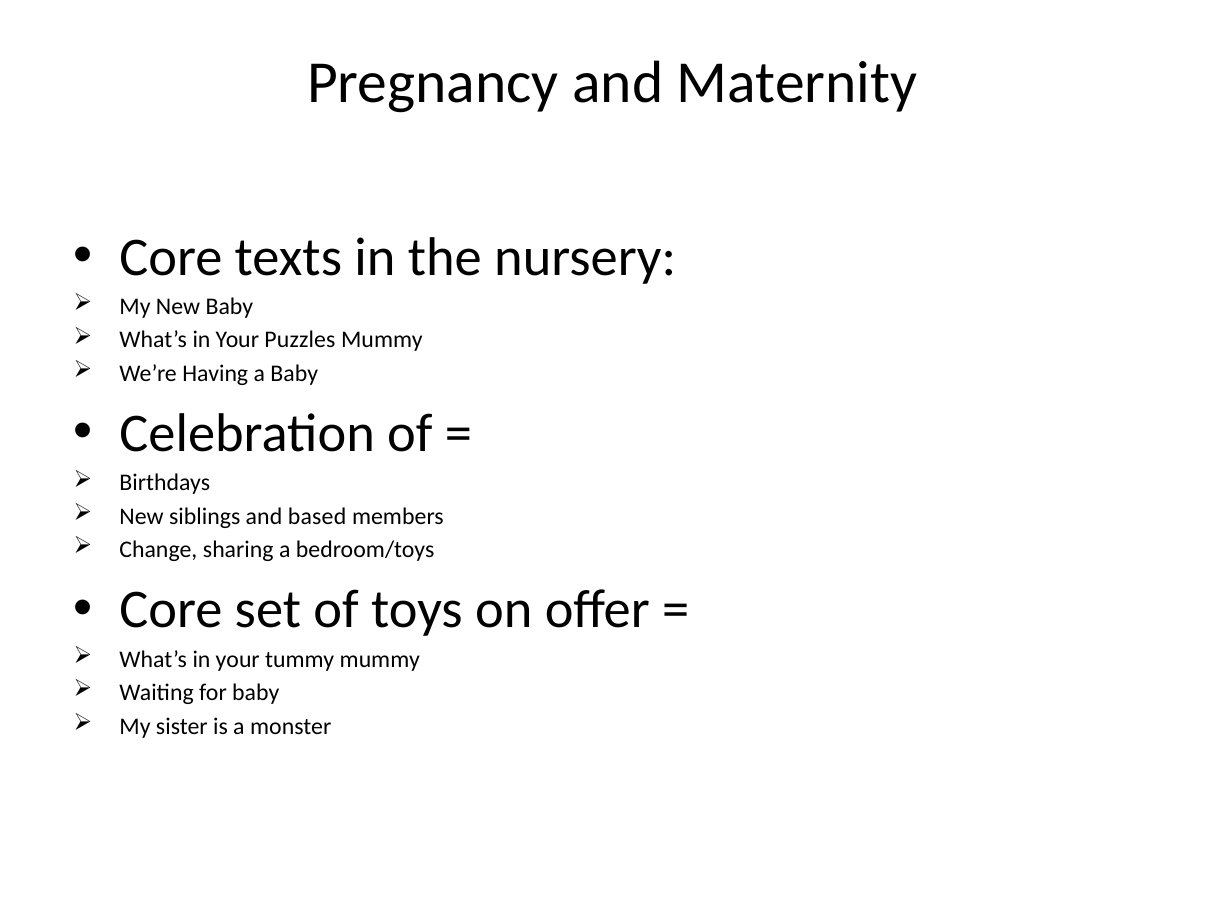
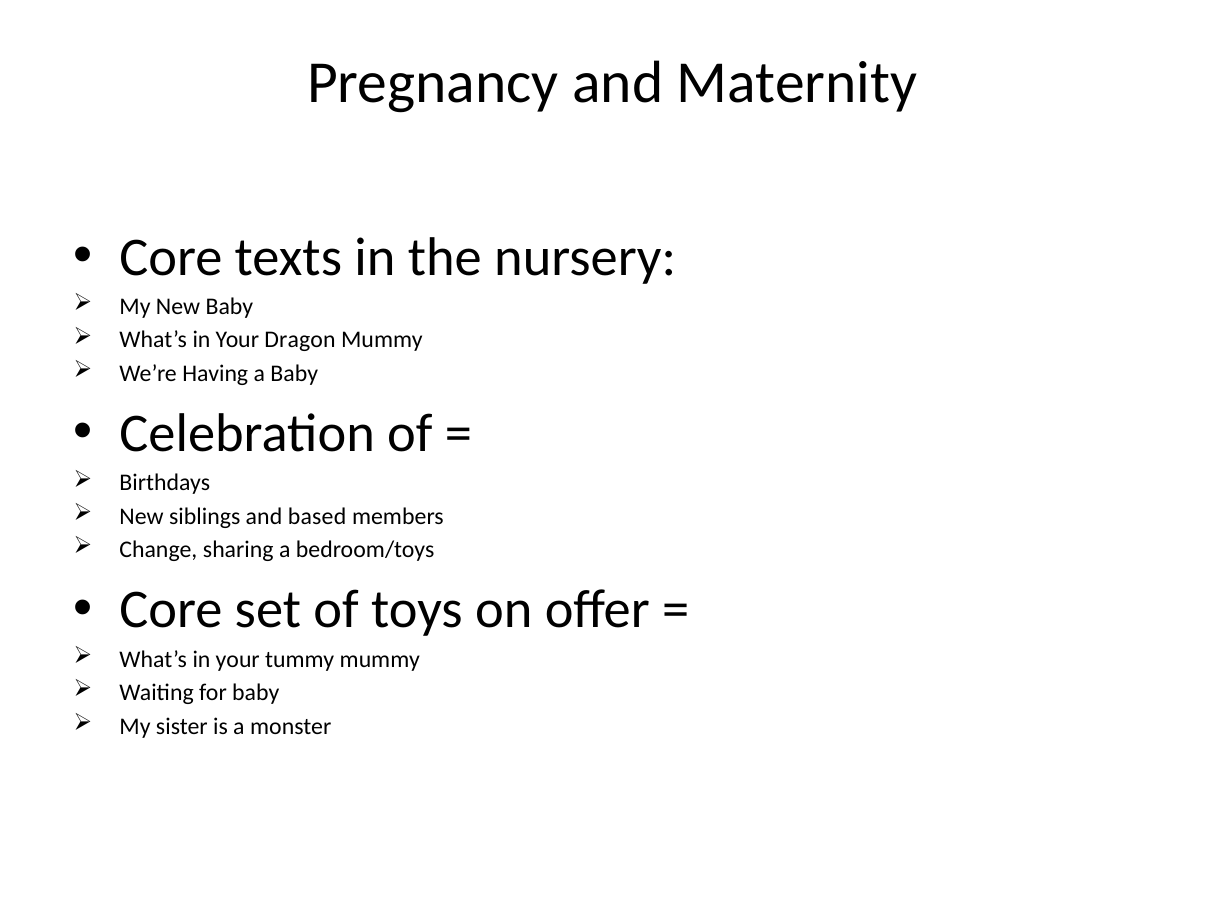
Puzzles: Puzzles -> Dragon (300, 340)
